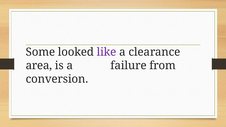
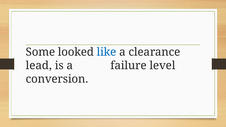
like colour: purple -> blue (107, 52)
area: area -> lead (39, 66)
from: from -> level (162, 66)
